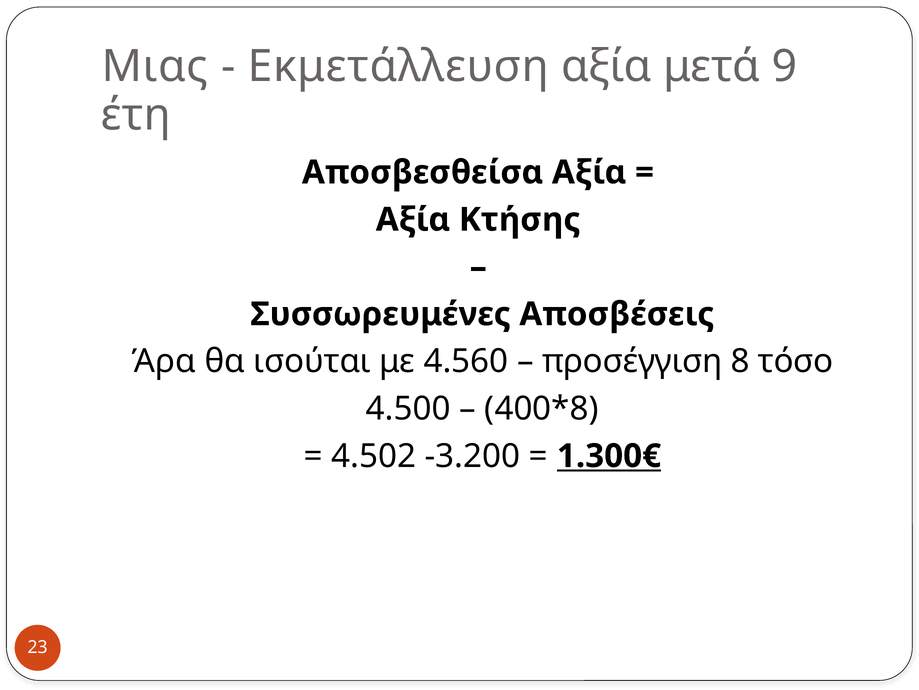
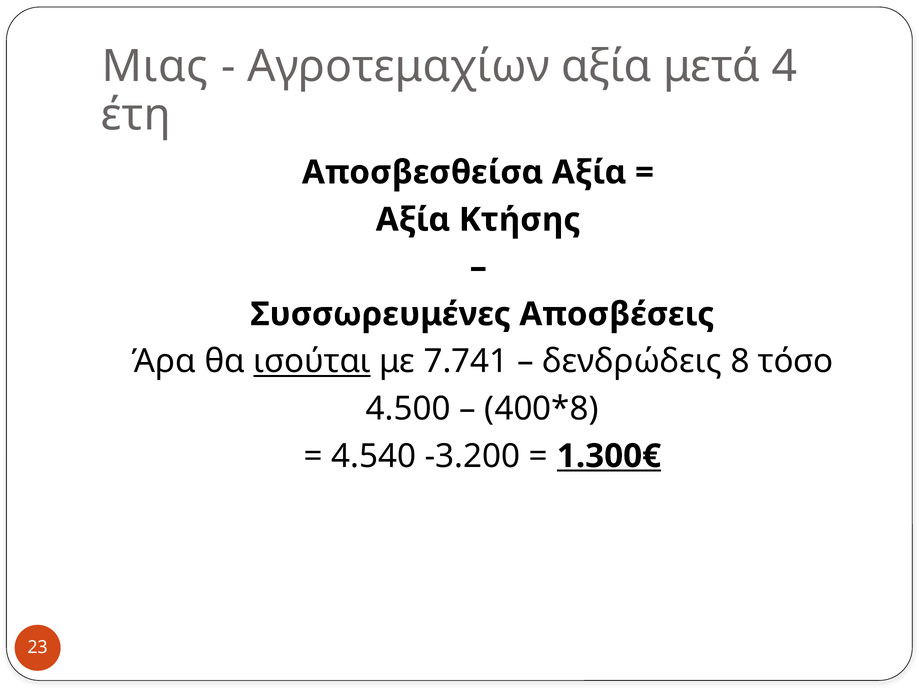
Εκμετάλλευση: Εκμετάλλευση -> Αγροτεμαχίων (399, 67)
9: 9 -> 4 (785, 67)
ισούται underline: none -> present (312, 361)
4.560: 4.560 -> 7.741 (466, 361)
προσέγγιση: προσέγγιση -> δενδρώδεις (632, 361)
4.502: 4.502 -> 4.540 (374, 456)
